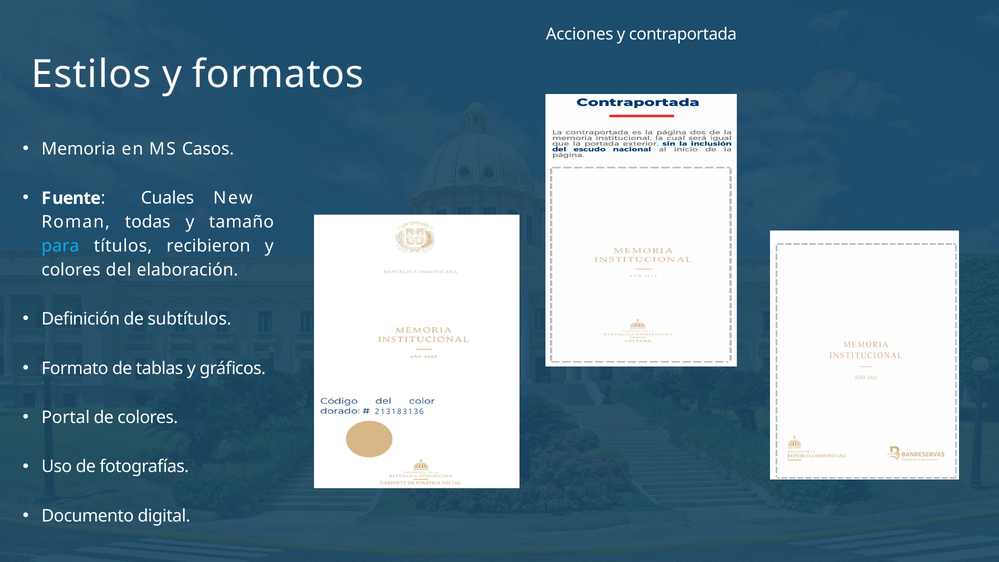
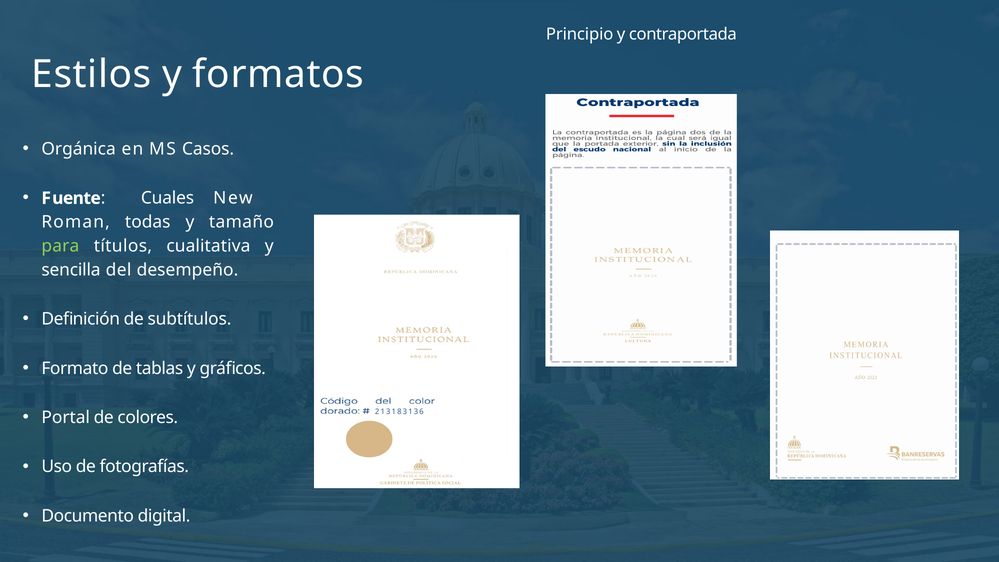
Acciones: Acciones -> Principio (580, 34)
Memoria: Memoria -> Orgánica (79, 149)
para colour: light blue -> light green (60, 246)
recibieron: recibieron -> cualitativa (208, 246)
colores: colores -> sencilla (71, 270)
elaboración: elaboración -> desempeño (187, 270)
